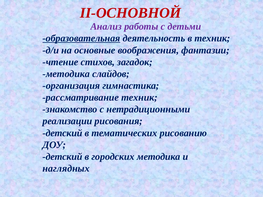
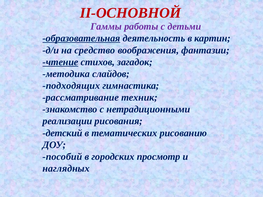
Анализ: Анализ -> Гаммы (106, 27)
в техник: техник -> картин (212, 38)
основные: основные -> средство (95, 50)
чтение underline: none -> present (60, 62)
организация: организация -> подходящих (71, 86)
детский: детский -> пособий (62, 157)
городских методика: методика -> просмотр (159, 157)
